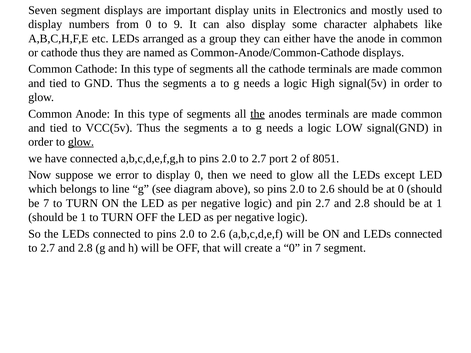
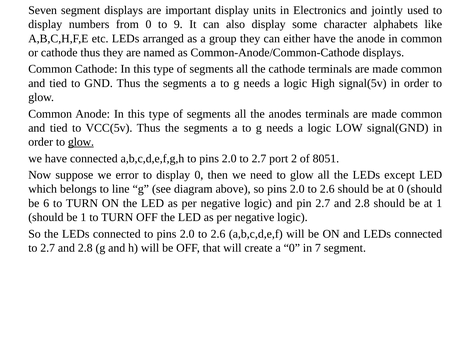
mostly: mostly -> jointly (387, 10)
the underline: present -> none (258, 114)
be 7: 7 -> 6 (46, 203)
